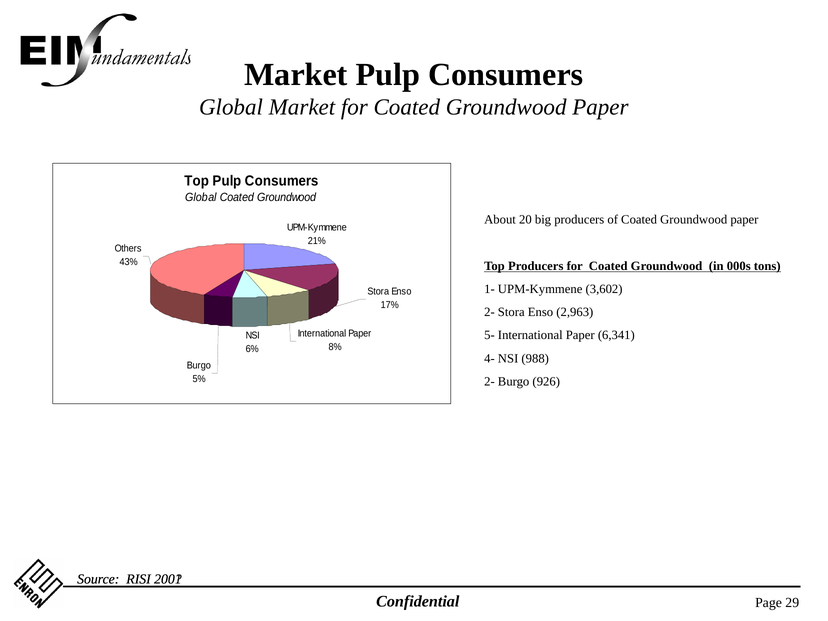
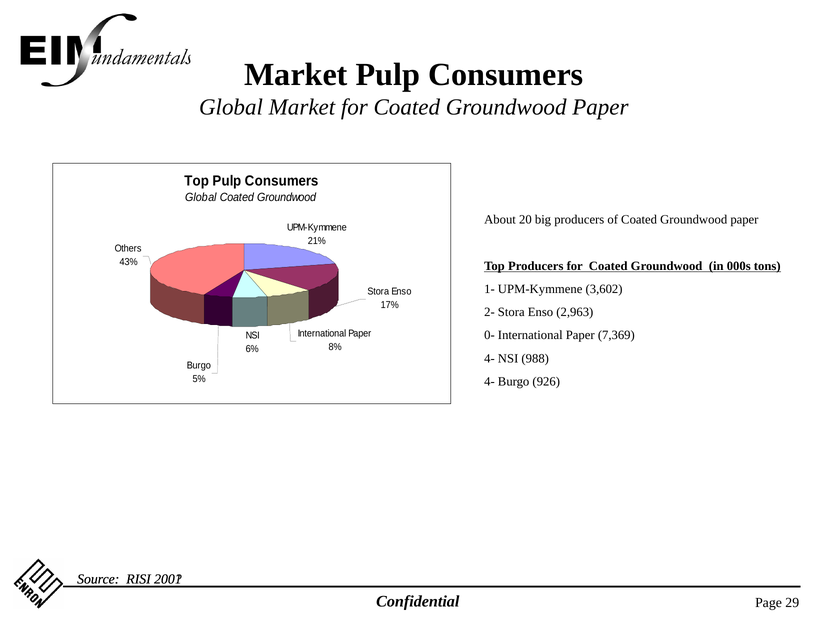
5-: 5- -> 0- (489, 335)
6,341: 6,341 -> 7,369 (616, 335)
2-: 2- -> 4- (489, 381)
